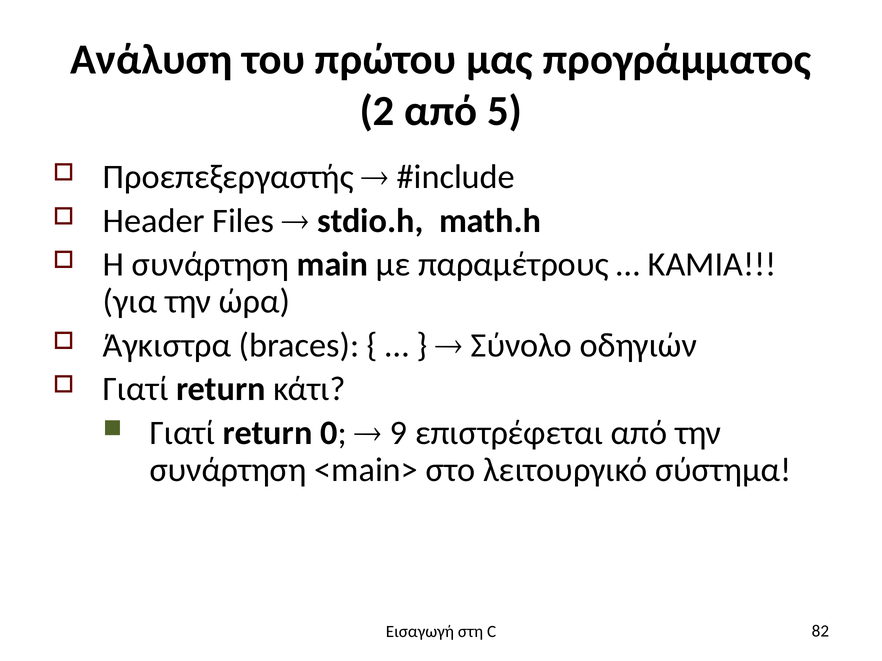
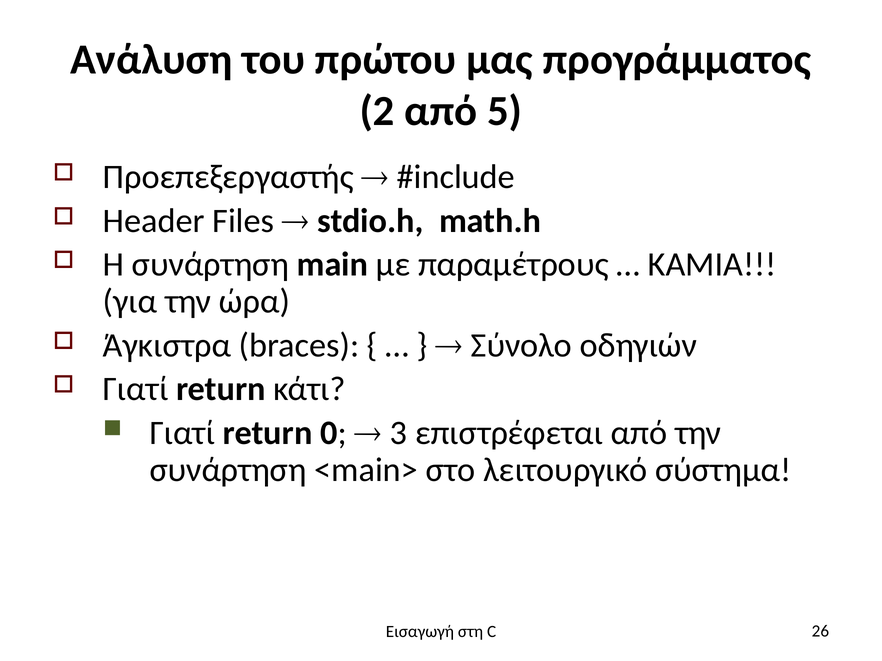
9: 9 -> 3 (399, 433)
82: 82 -> 26 (820, 632)
